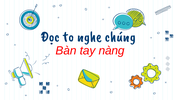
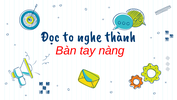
chúng: chúng -> thành (120, 36)
